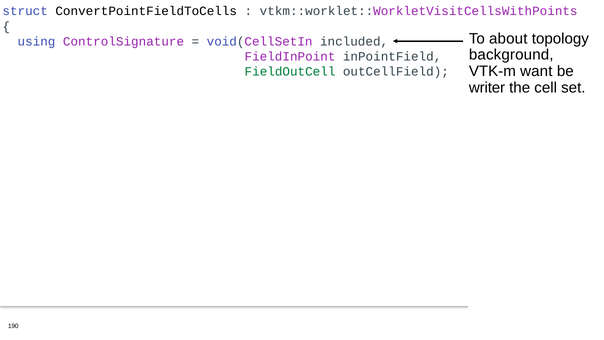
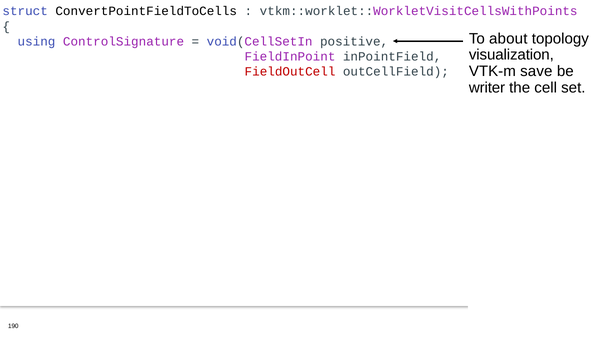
included: included -> positive (354, 42)
background: background -> visualization (511, 55)
want: want -> save (536, 71)
FieldOutCell colour: green -> red (290, 72)
